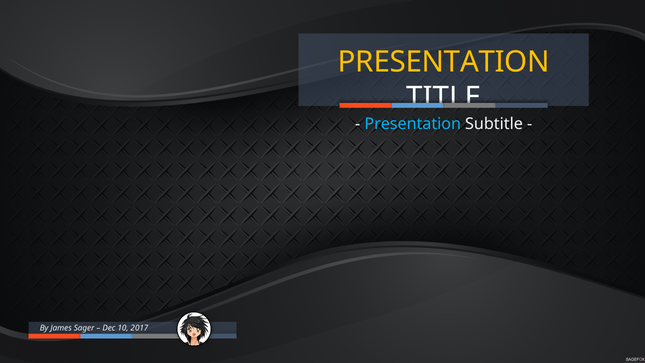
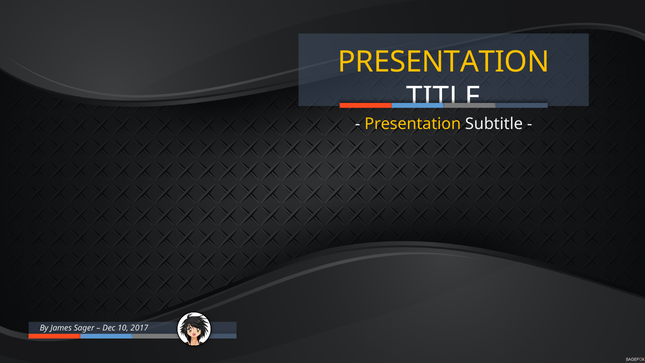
Presentation colour: light blue -> yellow (413, 124)
